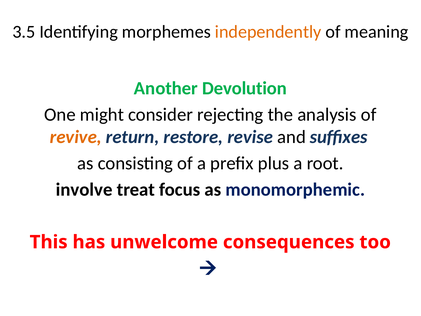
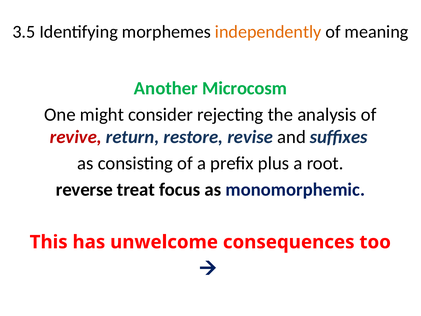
Devolution: Devolution -> Microcosm (245, 88)
revive colour: orange -> red (76, 137)
involve: involve -> reverse (84, 189)
